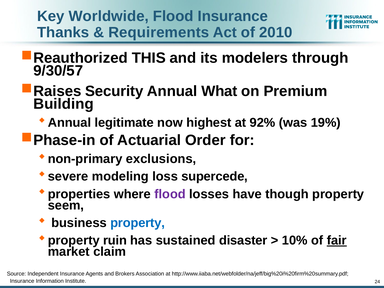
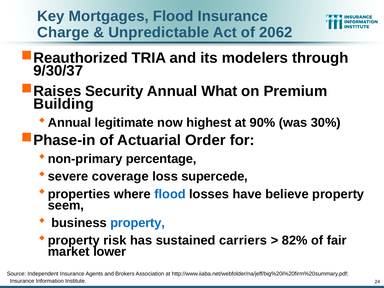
Worldwide: Worldwide -> Mortgages (109, 16)
Thanks: Thanks -> Charge (63, 32)
Requirements: Requirements -> Unpredictable (159, 32)
2010: 2010 -> 2062 (276, 32)
THIS: THIS -> TRIA (149, 58)
9/30/57: 9/30/57 -> 9/30/37 (58, 71)
92%: 92% -> 90% (262, 123)
19%: 19% -> 30% (326, 123)
exclusions: exclusions -> percentage (161, 159)
modeling: modeling -> coverage (120, 176)
flood colour: purple -> blue (170, 194)
though: though -> believe (287, 194)
ruin: ruin -> risk (115, 240)
disaster: disaster -> carriers (243, 240)
10%: 10% -> 82% (295, 240)
fair underline: present -> none (337, 240)
claim: claim -> lower (110, 252)
